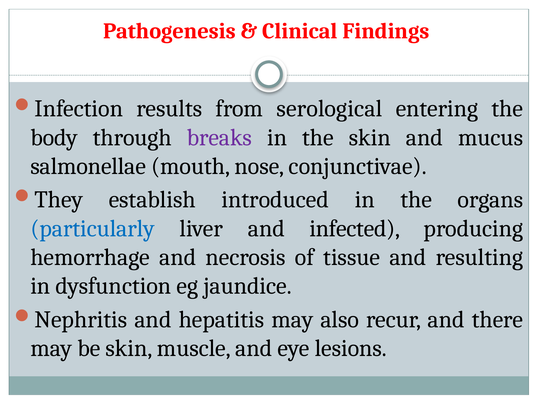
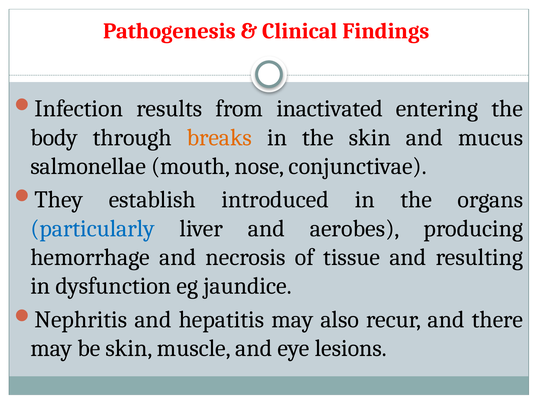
serological: serological -> inactivated (330, 109)
breaks colour: purple -> orange (219, 137)
infected: infected -> aerobes (355, 228)
